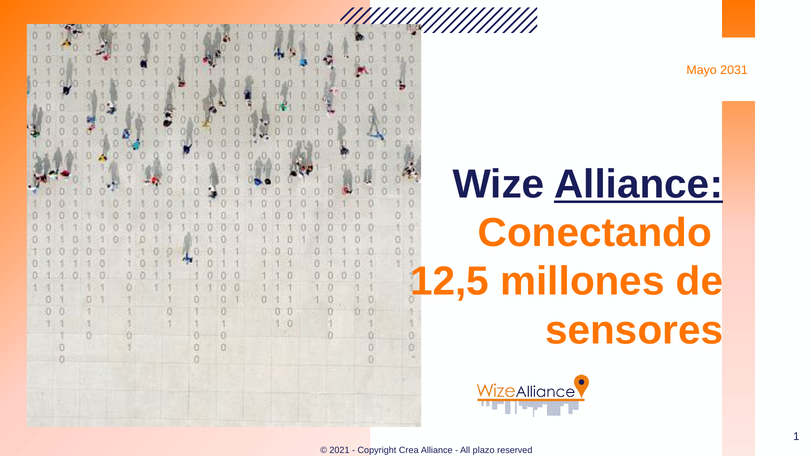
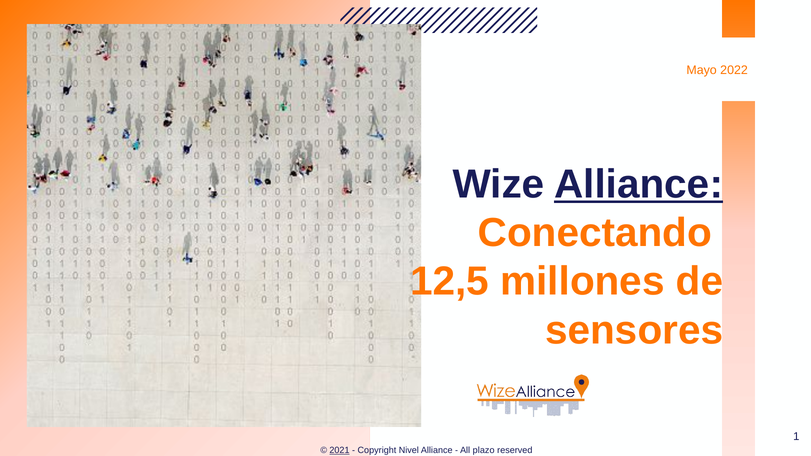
2031: 2031 -> 2022 (734, 70)
2021 underline: none -> present (339, 450)
Crea: Crea -> Nivel (409, 450)
